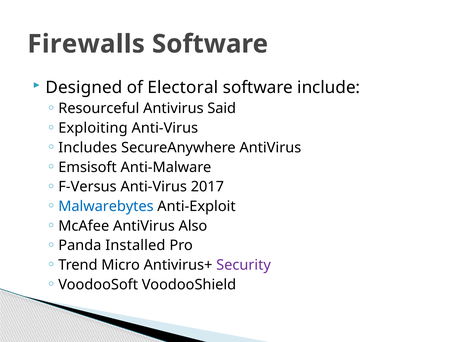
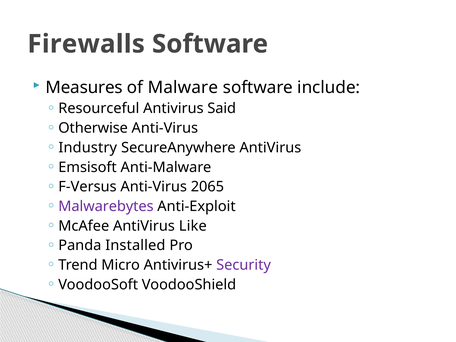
Designed: Designed -> Measures (84, 88)
Electoral: Electoral -> Malware (183, 88)
Exploiting: Exploiting -> Otherwise (93, 128)
Includes: Includes -> Industry (88, 148)
2017: 2017 -> 2065 (207, 187)
Malwarebytes colour: blue -> purple (106, 206)
Also: Also -> Like (193, 226)
